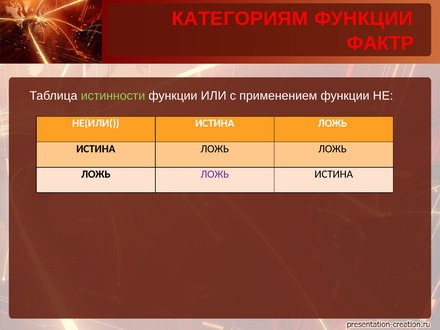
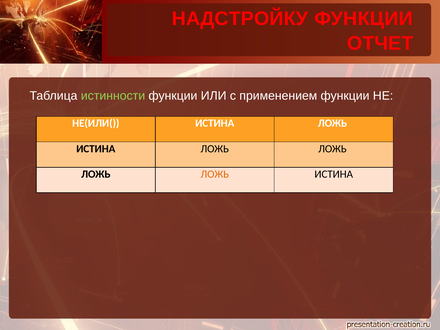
КАТЕГОРИЯМ: КАТЕГОРИЯМ -> НАДСТРОЙКУ (240, 19)
ФАКТР: ФАКТР -> ОТЧЕТ (380, 43)
ЛОЖЬ colour: purple -> orange (215, 174)
